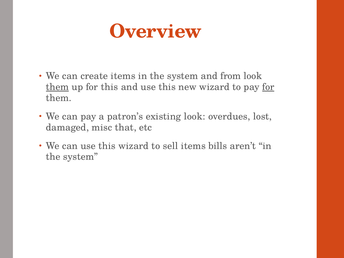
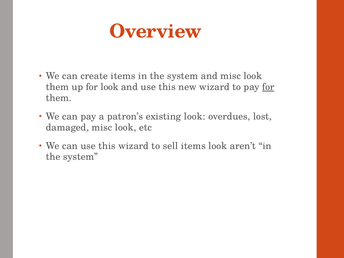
and from: from -> misc (231, 76)
them underline: present -> none (57, 87)
for this: this -> look (110, 87)
damaged misc that: that -> look (126, 127)
items bills: bills -> look (218, 146)
